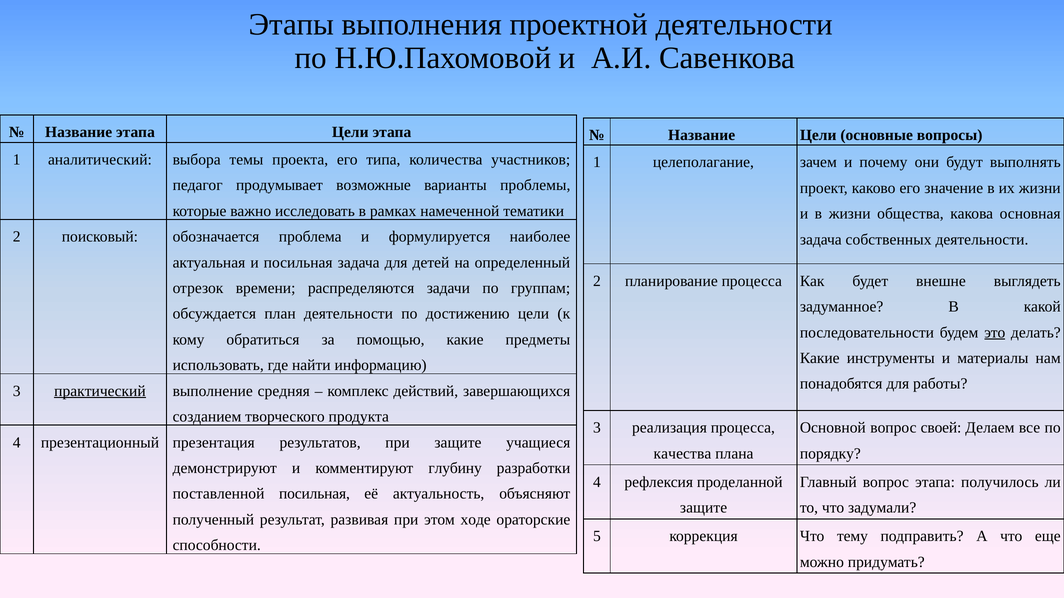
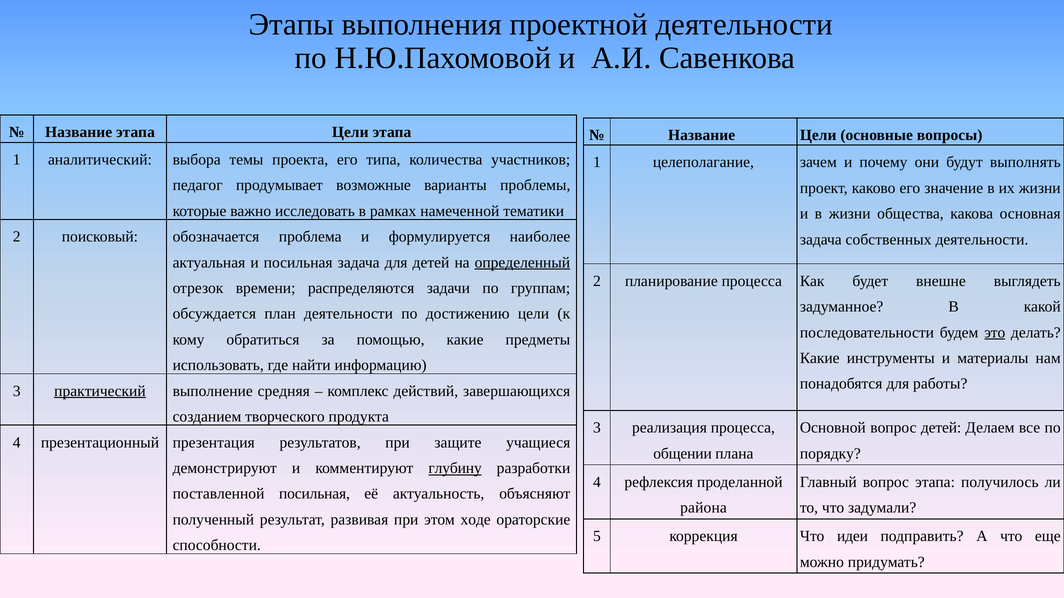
определенный underline: none -> present (522, 263)
вопрос своей: своей -> детей (941, 428)
качества: качества -> общении (683, 454)
глубину underline: none -> present (455, 469)
защите: защите -> района (704, 508)
тему: тему -> идеи (853, 537)
